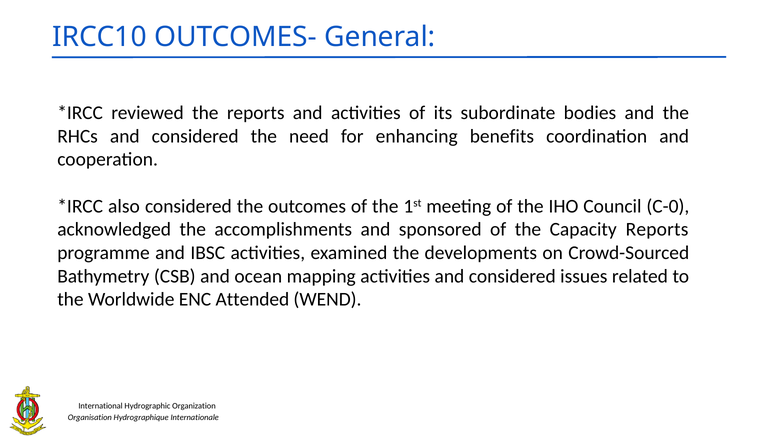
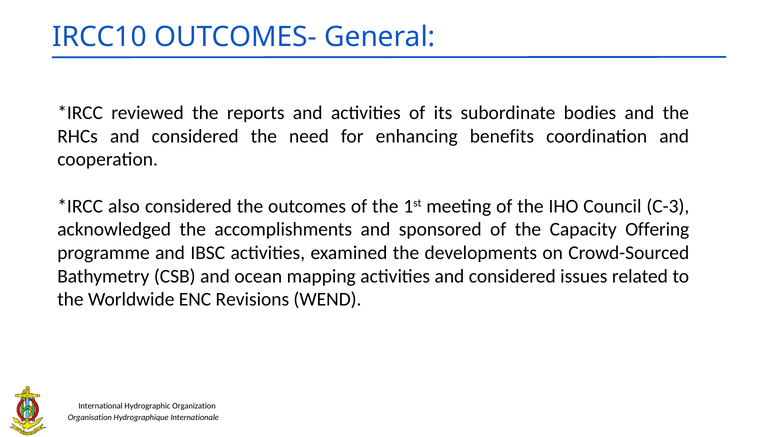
C-0: C-0 -> C-3 (668, 206)
Capacity Reports: Reports -> Offering (657, 230)
Attended: Attended -> Revisions (252, 300)
